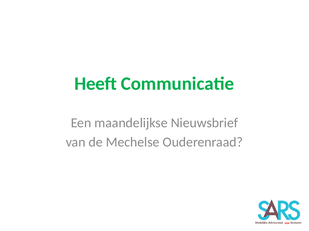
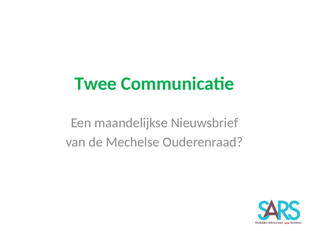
Heeft: Heeft -> Twee (96, 84)
